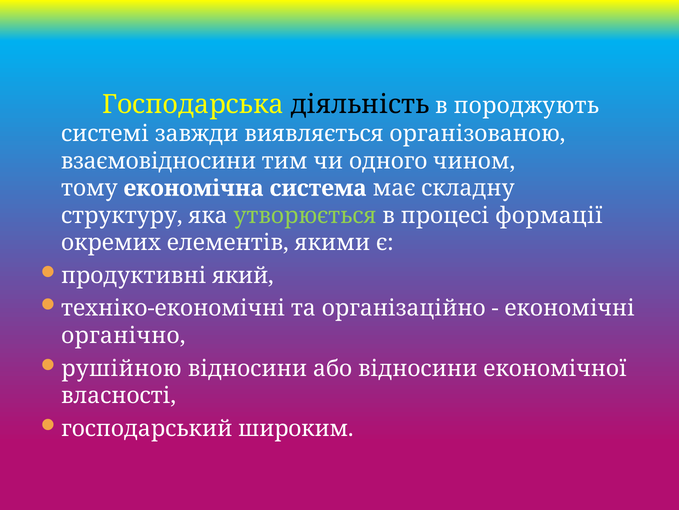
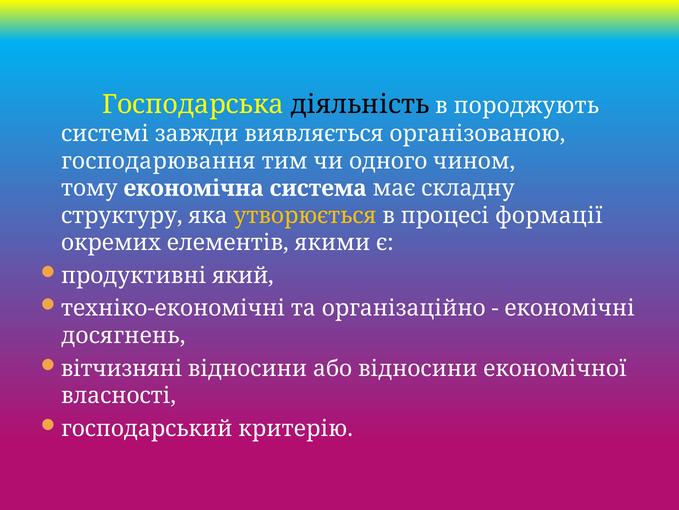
взаємовідносини: взаємовідносини -> господарювання (158, 161)
утворюється colour: light green -> yellow (305, 215)
органічно: органічно -> досягнень (123, 335)
рушійною: рушійною -> вітчизняні (122, 368)
широким: широким -> критерію (296, 428)
